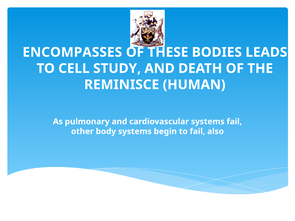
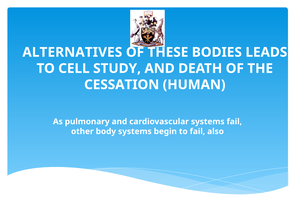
ENCOMPASSES: ENCOMPASSES -> ALTERNATIVES (72, 52)
REMINISCE: REMINISCE -> CESSATION (122, 85)
